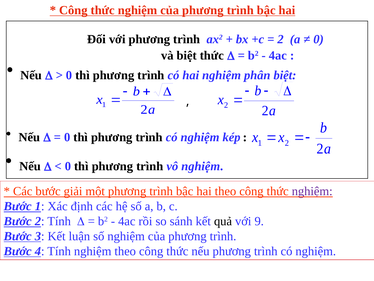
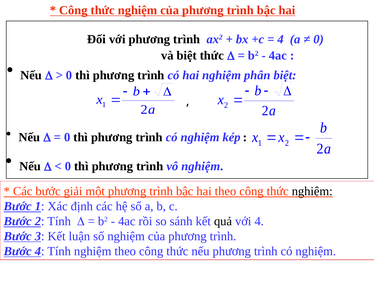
2: 2 -> 4 (281, 39)
nghiệm colour: purple -> black (312, 191)
với 9: 9 -> 4 (259, 221)
